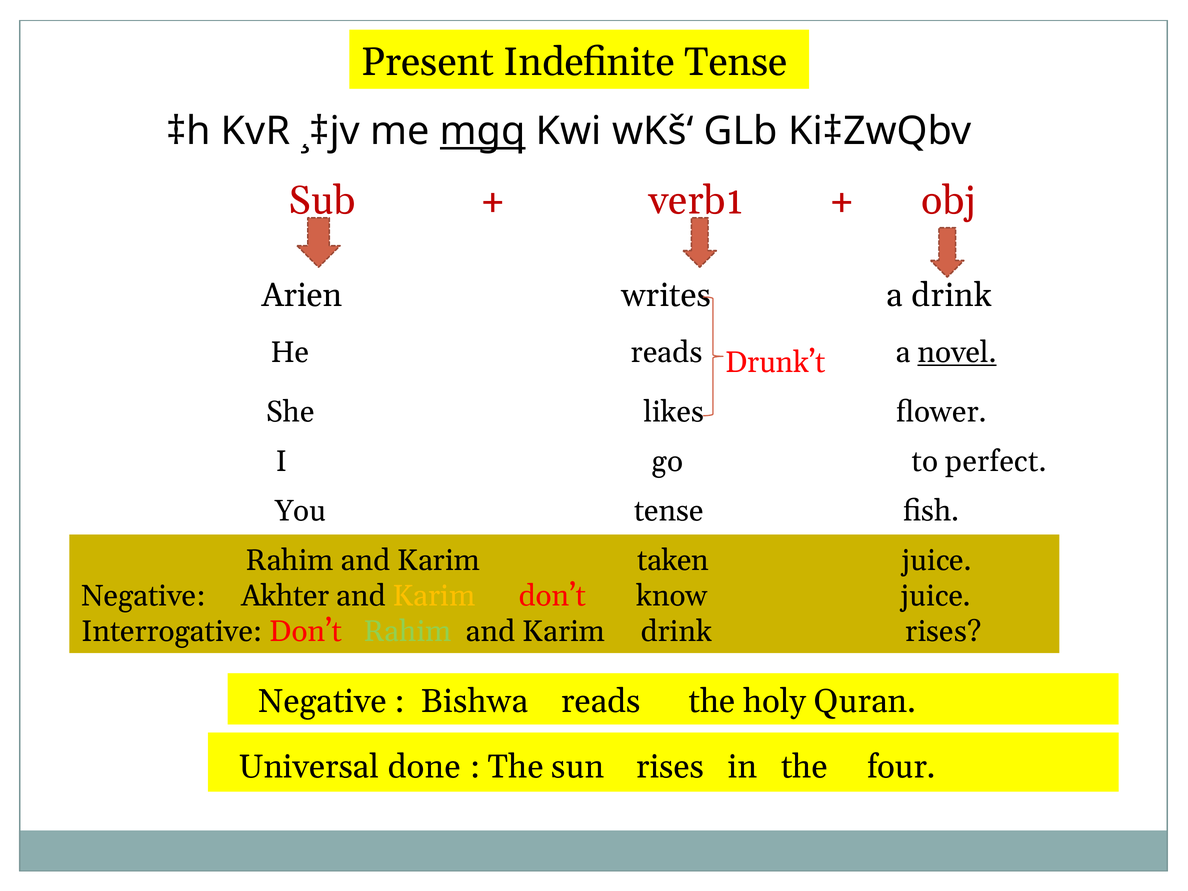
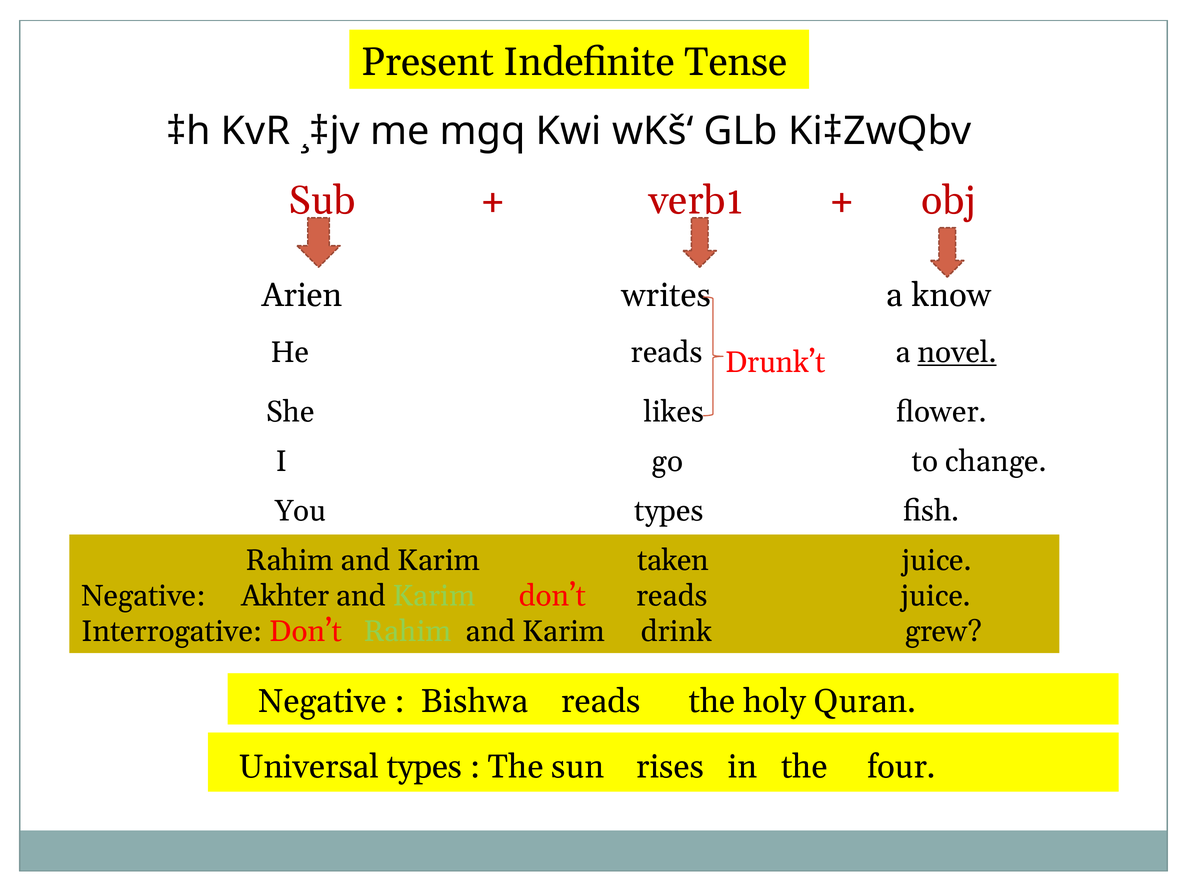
mgq underline: present -> none (483, 131)
a drink: drink -> know (952, 295)
perfect: perfect -> change (996, 461)
You tense: tense -> types (669, 511)
Karim colour: yellow -> light green (434, 596)
don’t know: know -> reads (672, 596)
drink rises: rises -> grew (943, 632)
Universal done: done -> types (424, 767)
